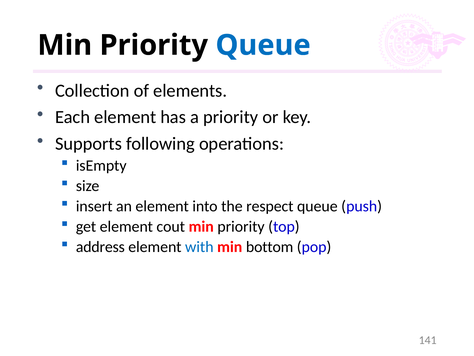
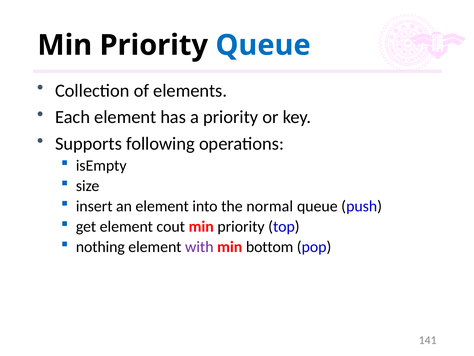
respect: respect -> normal (270, 206)
address: address -> nothing (100, 247)
with colour: blue -> purple (199, 247)
